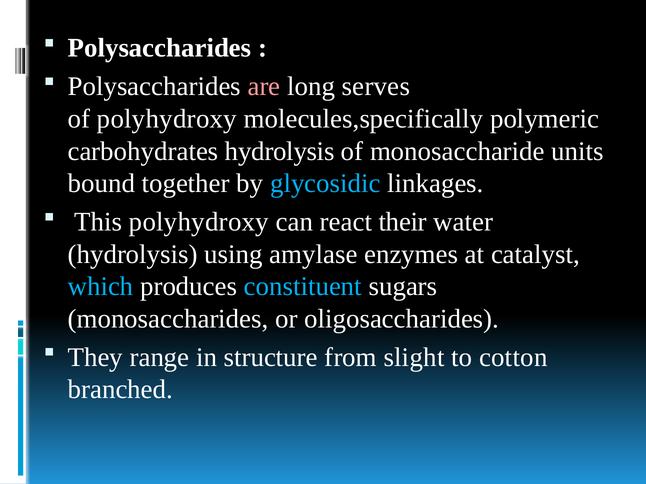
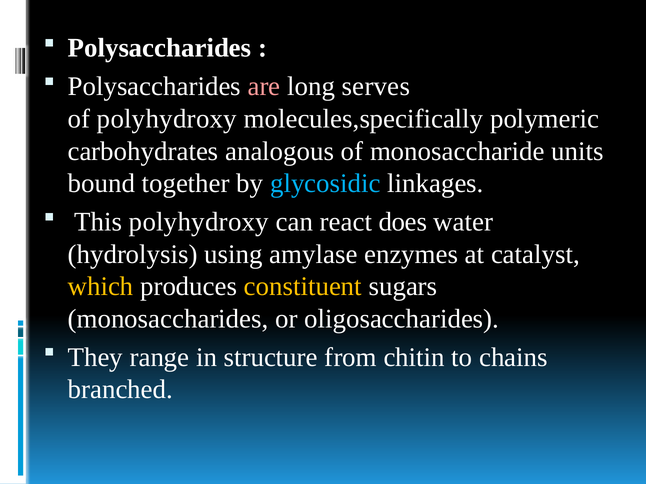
carbohydrates hydrolysis: hydrolysis -> analogous (280, 151)
their: their -> does (403, 222)
which colour: light blue -> yellow (101, 287)
constituent colour: light blue -> yellow (303, 287)
slight: slight -> chitin (414, 358)
cotton: cotton -> chains (513, 358)
